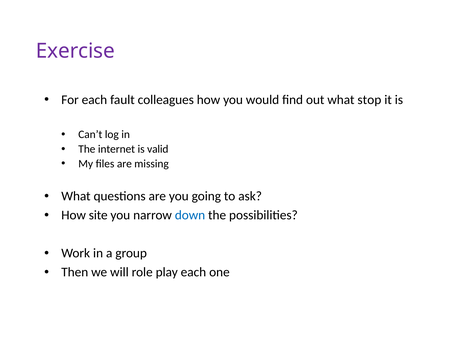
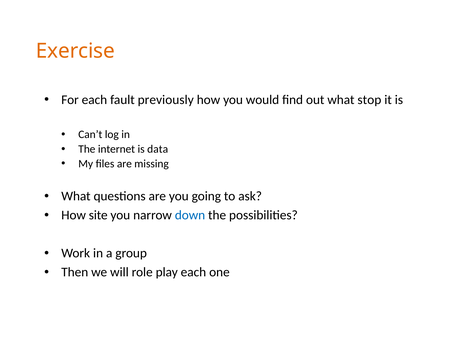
Exercise colour: purple -> orange (75, 51)
colleagues: colleagues -> previously (166, 100)
valid: valid -> data (158, 149)
